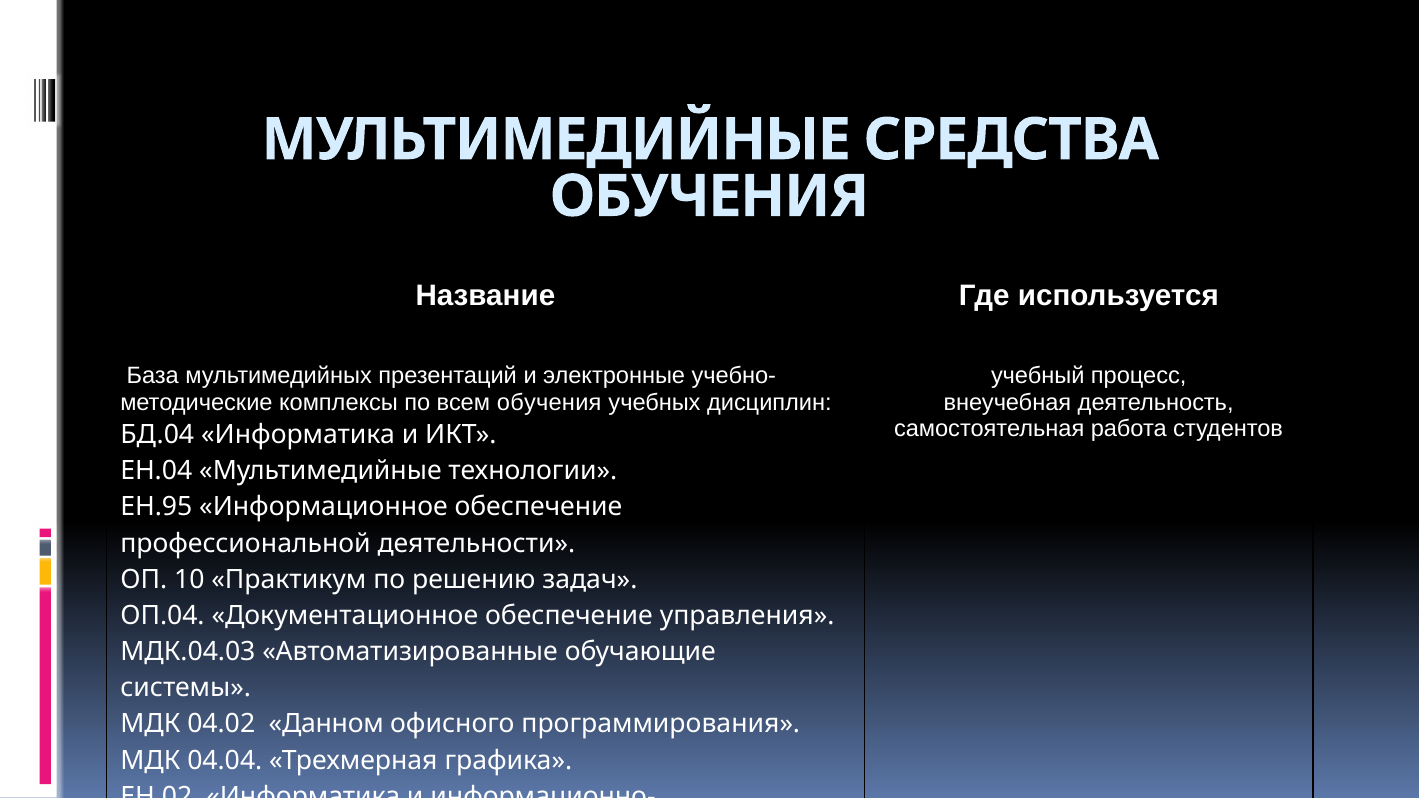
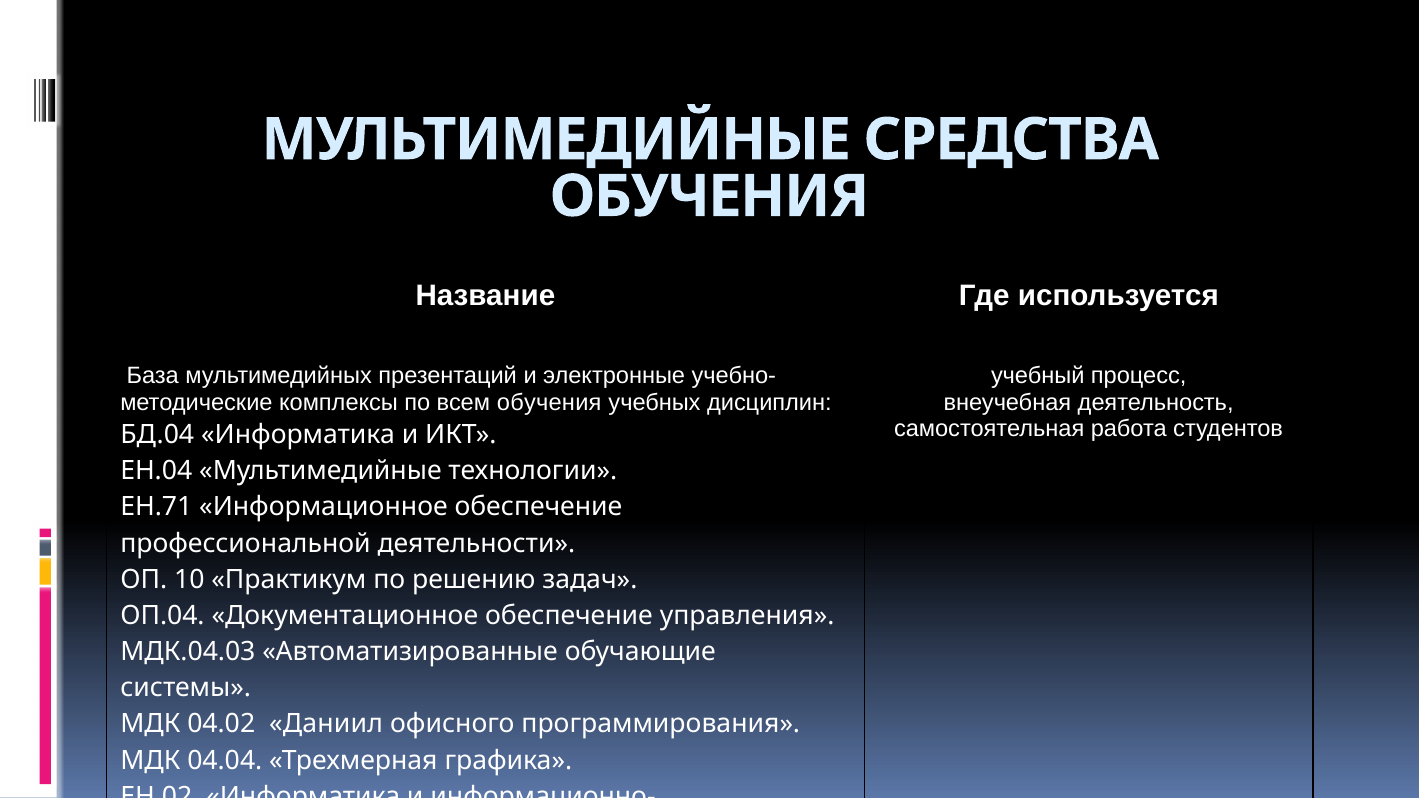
ЕН.95: ЕН.95 -> ЕН.71 (156, 507)
Данном: Данном -> Даниил (326, 724)
